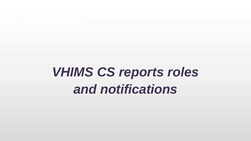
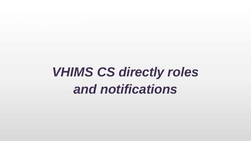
reports: reports -> directly (141, 72)
